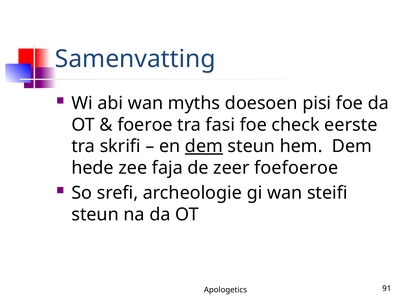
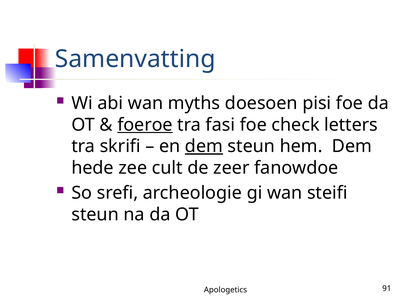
foeroe underline: none -> present (145, 125)
eerste: eerste -> letters (351, 125)
faja: faja -> cult (167, 168)
foefoeroe: foefoeroe -> fanowdoe (296, 168)
